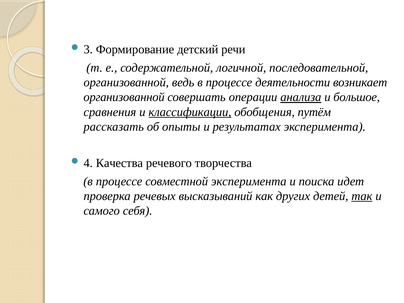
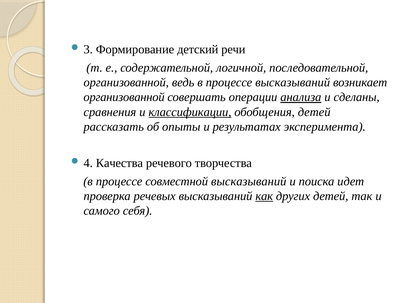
процессе деятельности: деятельности -> высказываний (293, 82)
большое: большое -> сделаны (357, 97)
обобщения путём: путём -> детей (314, 112)
совместной эксперимента: эксперимента -> высказываний (249, 181)
как underline: none -> present (264, 196)
так underline: present -> none (362, 196)
